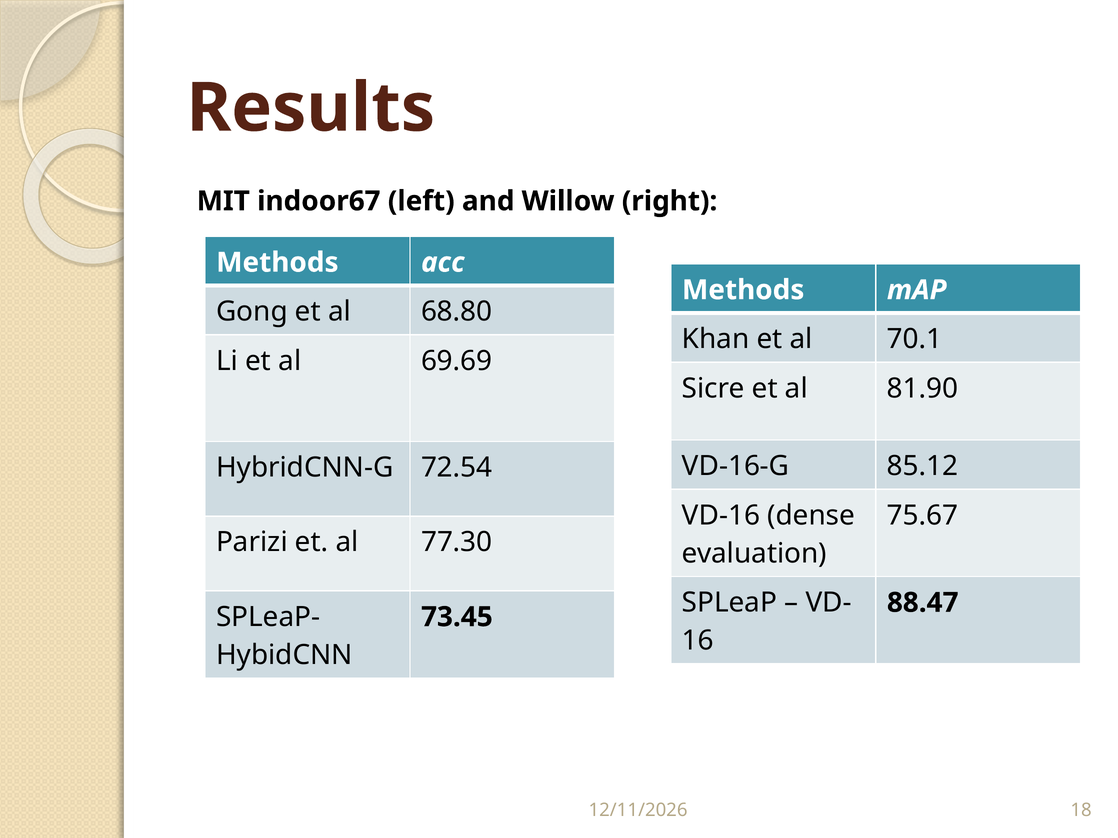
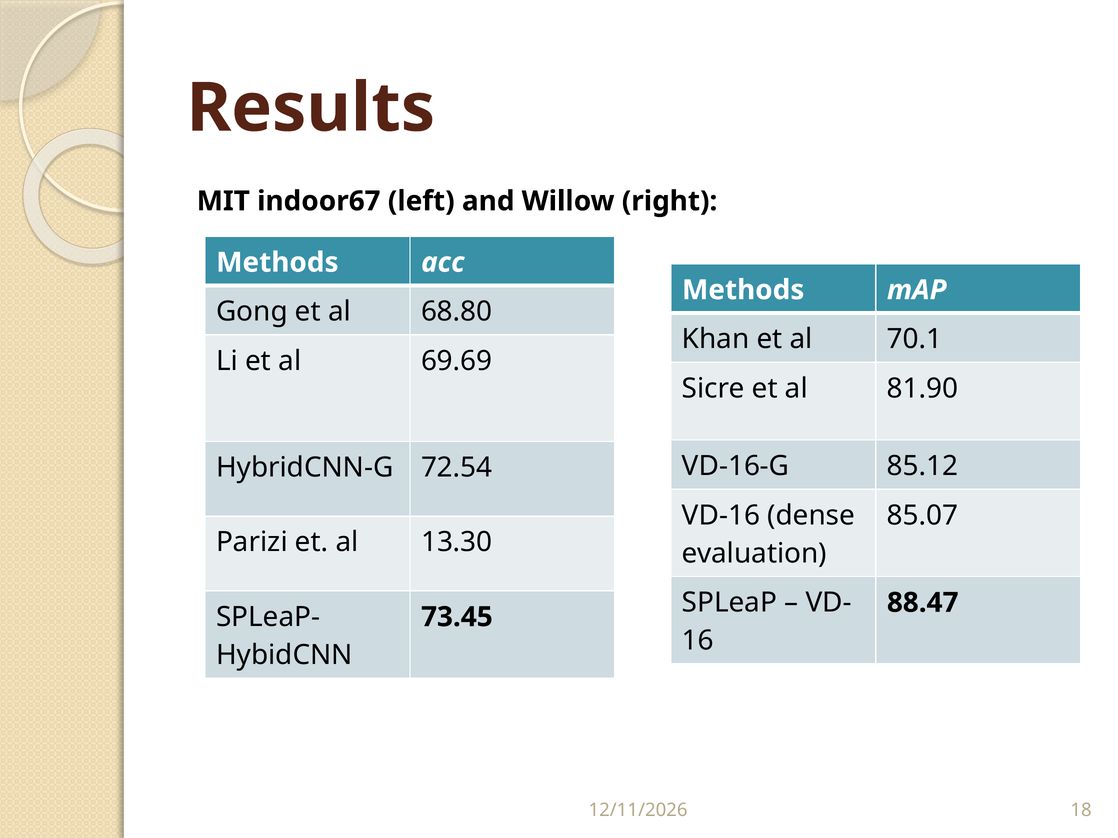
75.67: 75.67 -> 85.07 (923, 516)
77.30: 77.30 -> 13.30 (457, 543)
